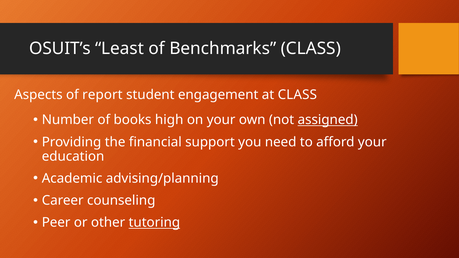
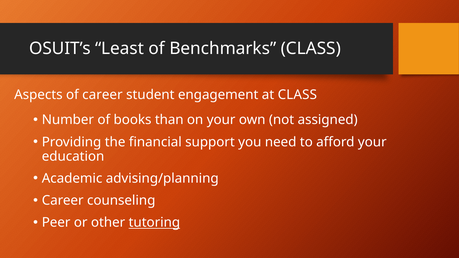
of report: report -> career (102, 95)
high: high -> than (169, 120)
assigned underline: present -> none (328, 120)
